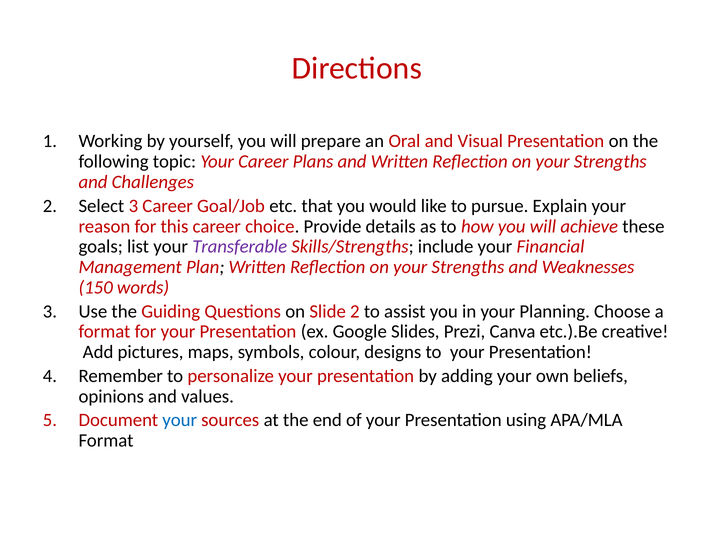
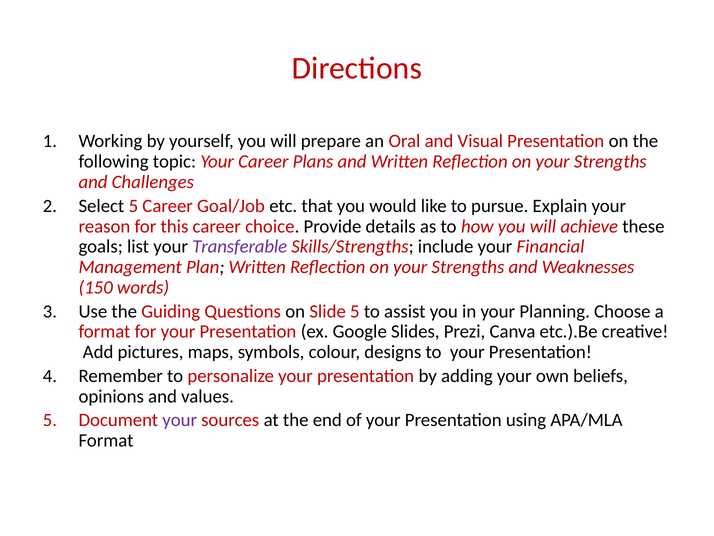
Select 3: 3 -> 5 (133, 206)
Slide 2: 2 -> 5 (355, 311)
your colour: blue -> purple (180, 420)
